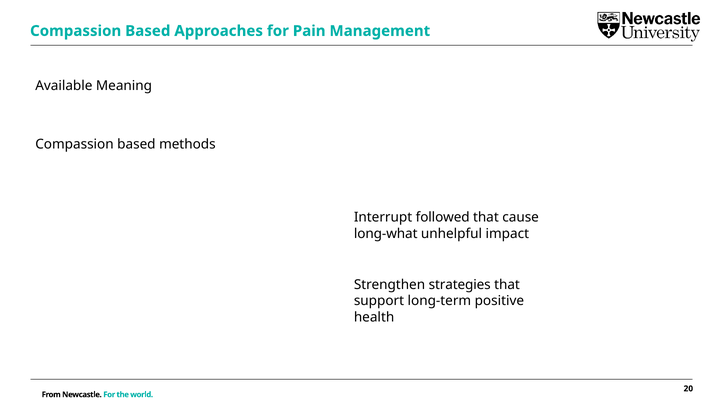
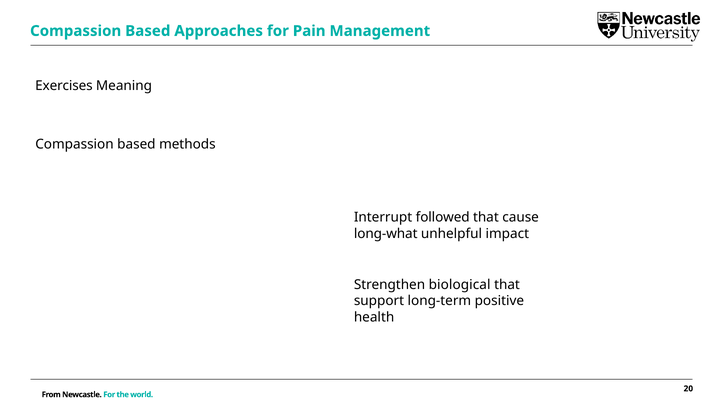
Available: Available -> Exercises (64, 86)
strategies: strategies -> biological (460, 284)
